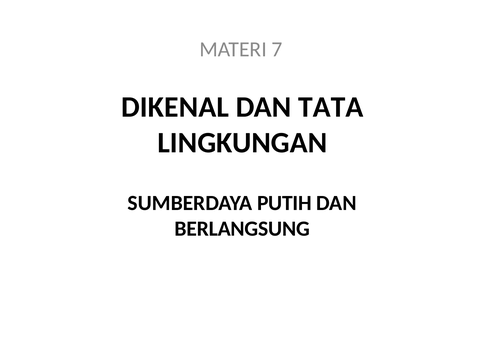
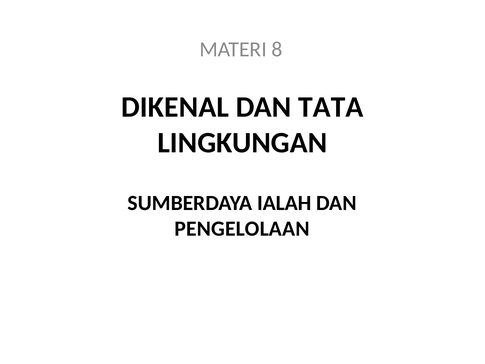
7: 7 -> 8 (277, 49)
PUTIH: PUTIH -> IALAH (284, 203)
BERLANGSUNG: BERLANGSUNG -> PENGELOLAAN (242, 229)
